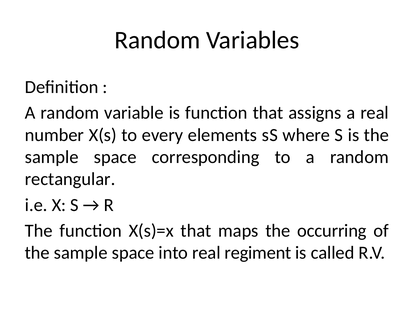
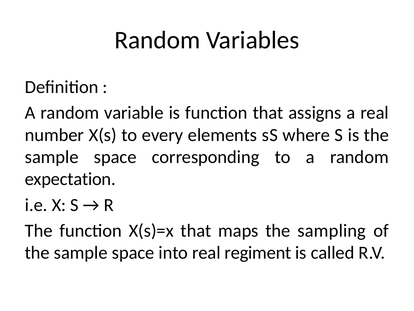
rectangular: rectangular -> expectation (70, 179)
occurring: occurring -> sampling (332, 230)
